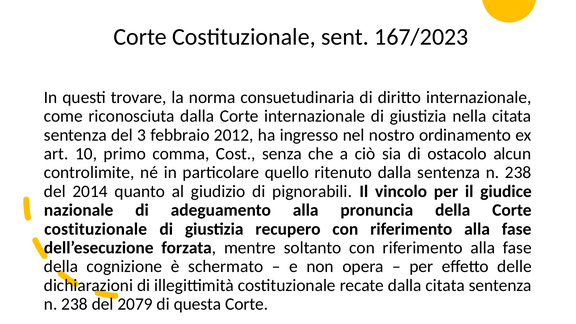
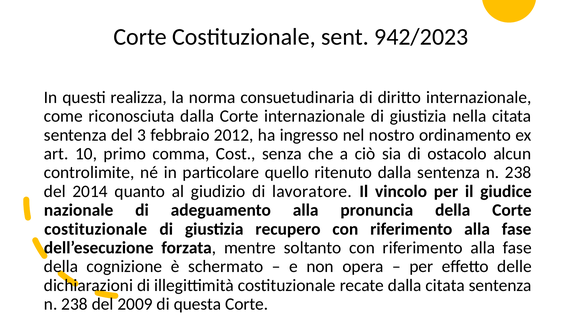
167/2023: 167/2023 -> 942/2023 (421, 37)
trovare: trovare -> realizza (139, 97)
pignorabili: pignorabili -> lavoratore (312, 191)
2079: 2079 -> 2009 (135, 304)
